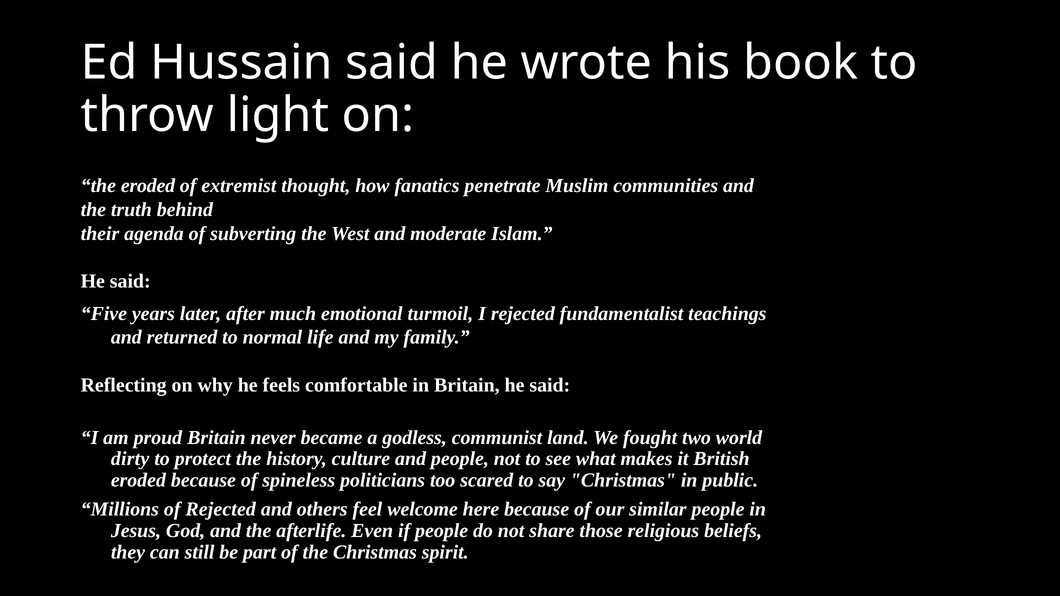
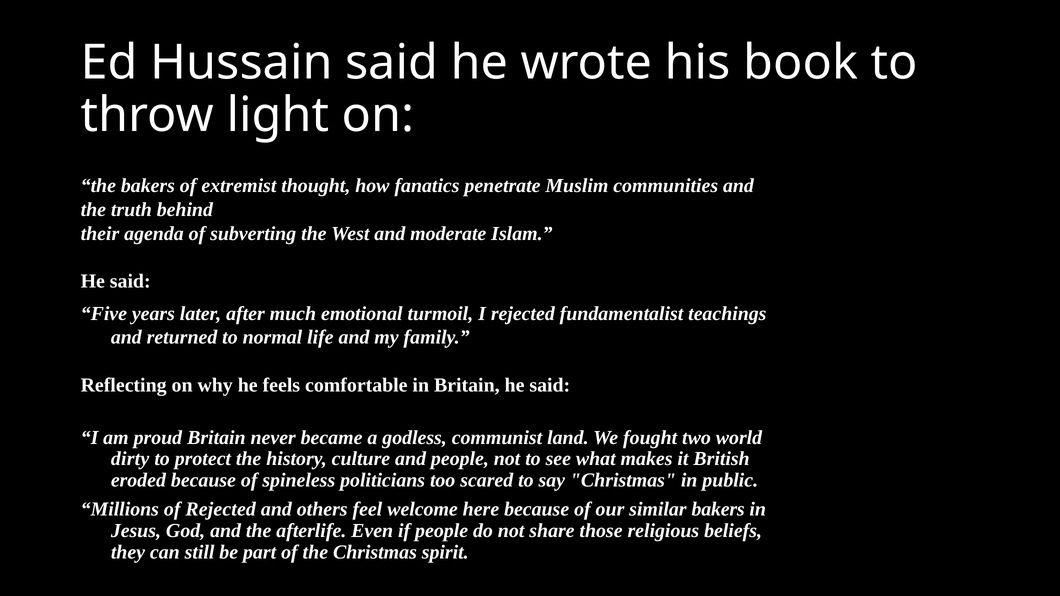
the eroded: eroded -> bakers (148, 186)
similar people: people -> bakers (718, 509)
